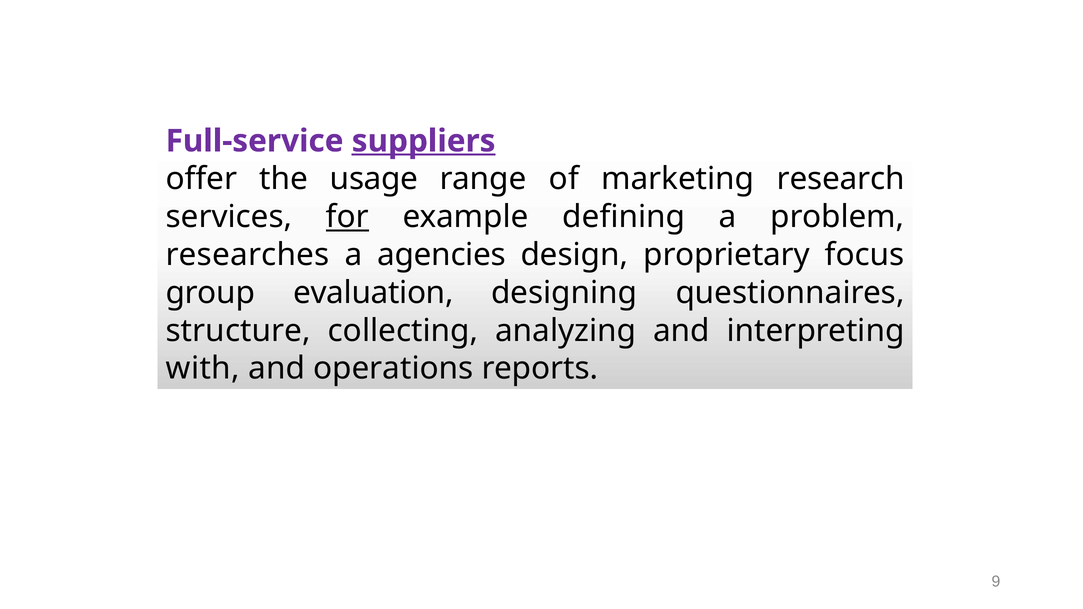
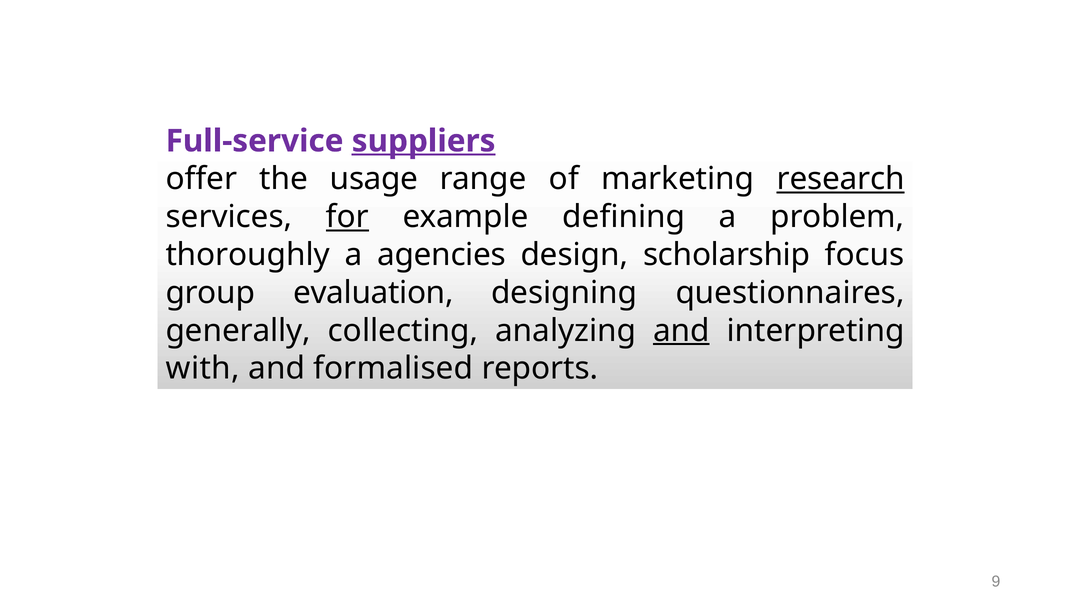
research underline: none -> present (841, 179)
researches: researches -> thoroughly (248, 255)
proprietary: proprietary -> scholarship (727, 255)
structure: structure -> generally (238, 331)
and underline: none -> present (681, 331)
operations: operations -> formalised (393, 369)
